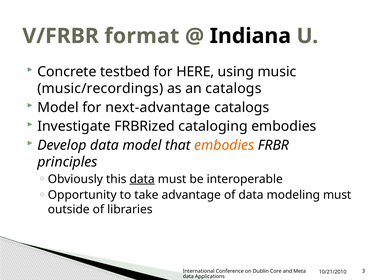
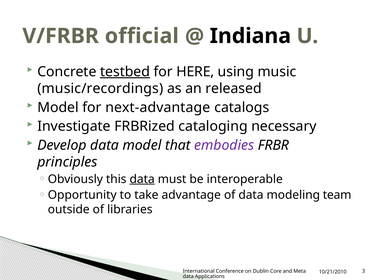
format: format -> official (142, 36)
testbed underline: none -> present (125, 72)
an catalogs: catalogs -> released (234, 89)
cataloging embodies: embodies -> necessary (284, 127)
embodies colour: orange -> purple (224, 145)
modeling must: must -> team (337, 195)
